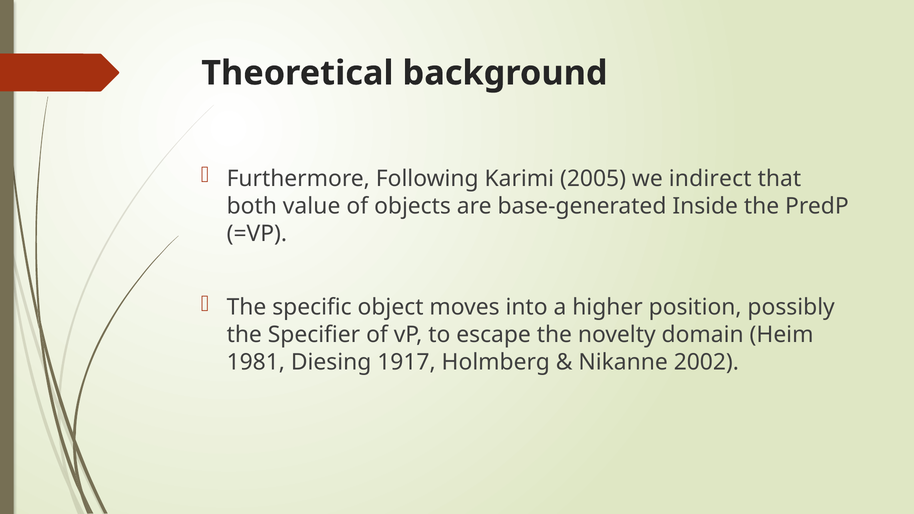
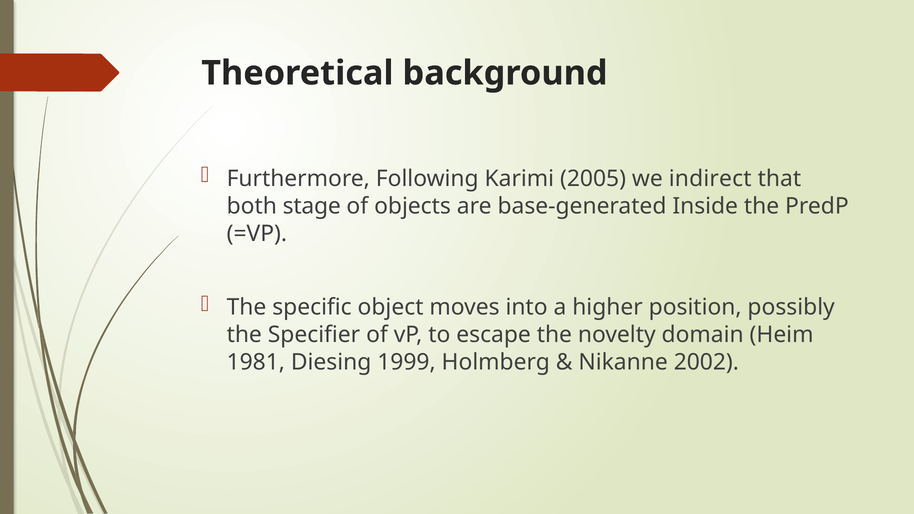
value: value -> stage (312, 206)
1917: 1917 -> 1999 (406, 362)
